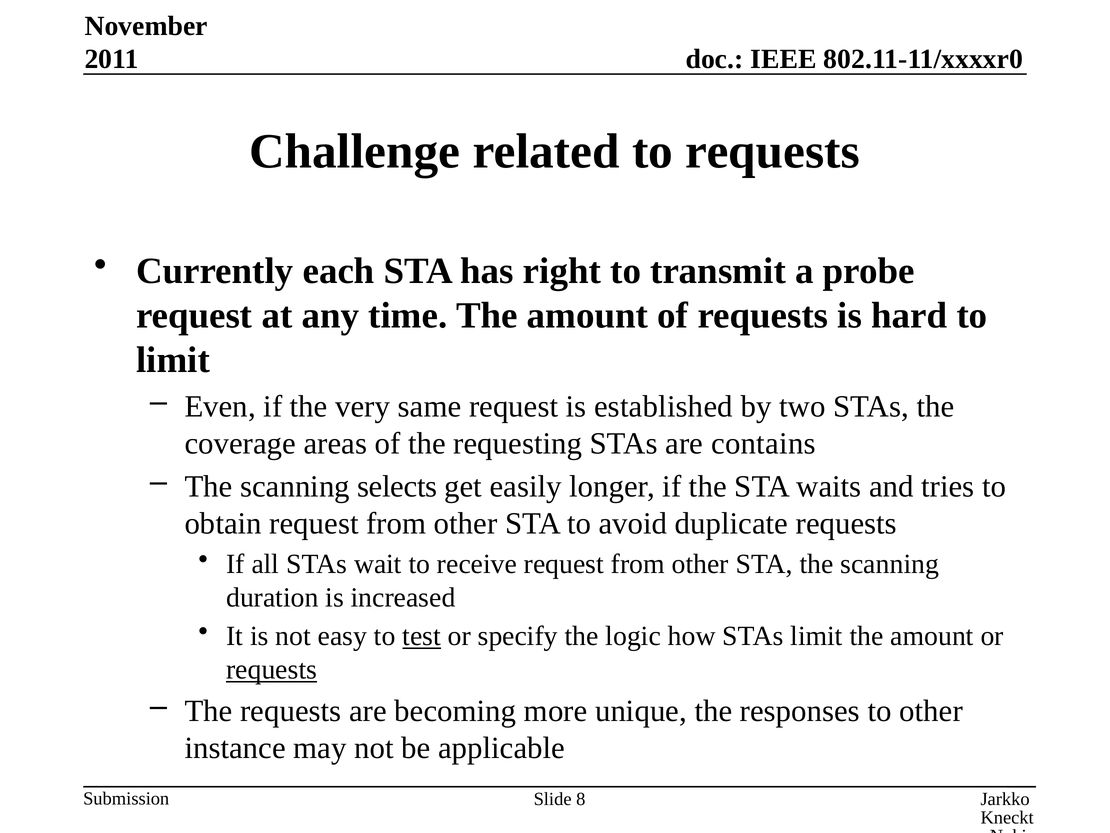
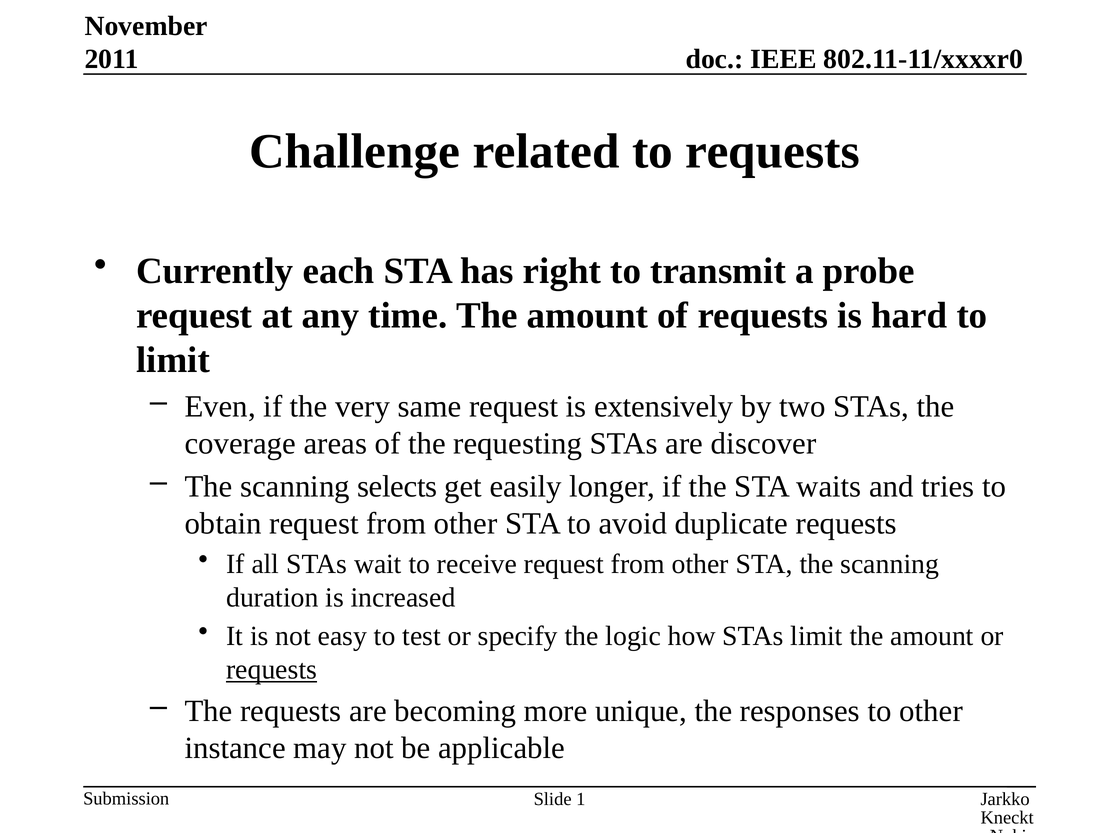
established: established -> extensively (664, 406)
contains: contains -> discover (764, 443)
test underline: present -> none (422, 636)
8: 8 -> 1 (581, 798)
